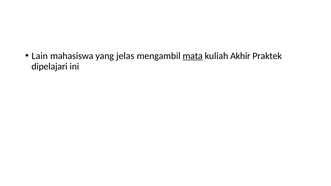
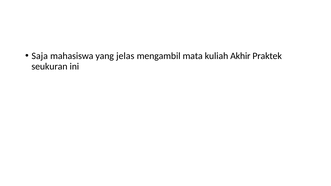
Lain: Lain -> Saja (40, 56)
mata underline: present -> none (193, 56)
dipelajari: dipelajari -> seukuran (49, 66)
